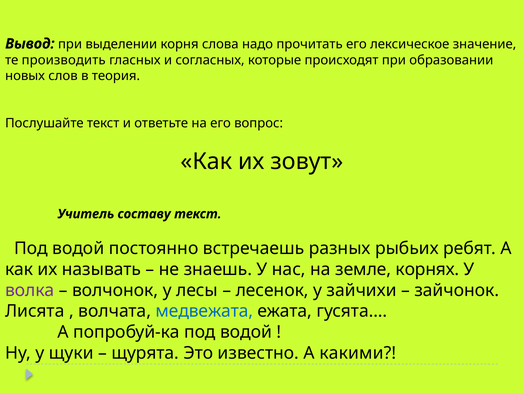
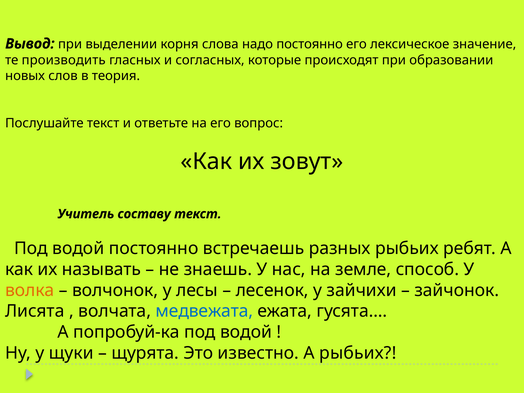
надо прочитать: прочитать -> постоянно (310, 44)
корнях: корнях -> способ (427, 269)
волка colour: purple -> orange (30, 290)
А какими: какими -> рыбьих (358, 353)
